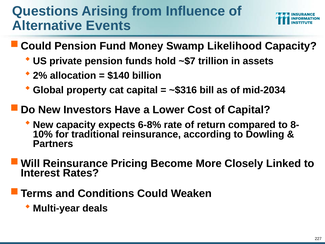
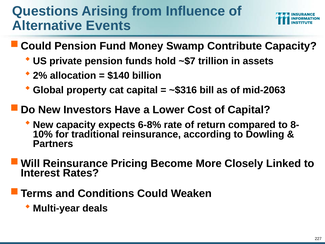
Likelihood: Likelihood -> Contribute (235, 46)
mid-2034: mid-2034 -> mid-2063 (264, 90)
